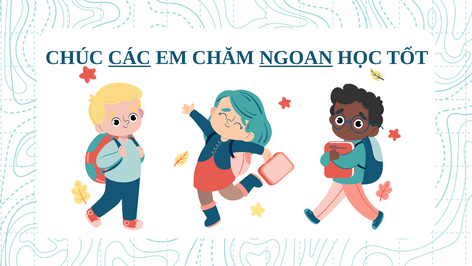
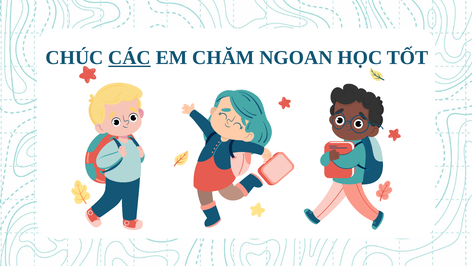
NGOAN underline: present -> none (296, 58)
